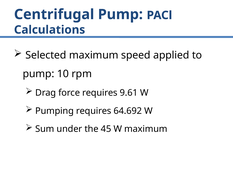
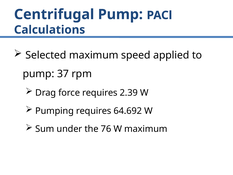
10: 10 -> 37 (63, 74)
9.61: 9.61 -> 2.39 (129, 93)
45: 45 -> 76 (106, 129)
